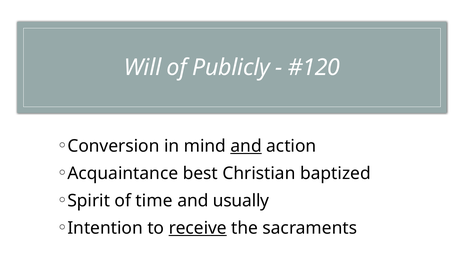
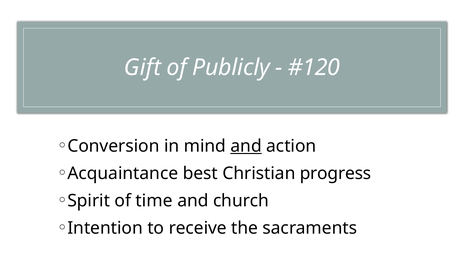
Will: Will -> Gift (142, 67)
baptized: baptized -> progress (336, 173)
usually: usually -> church (241, 201)
receive underline: present -> none (198, 228)
